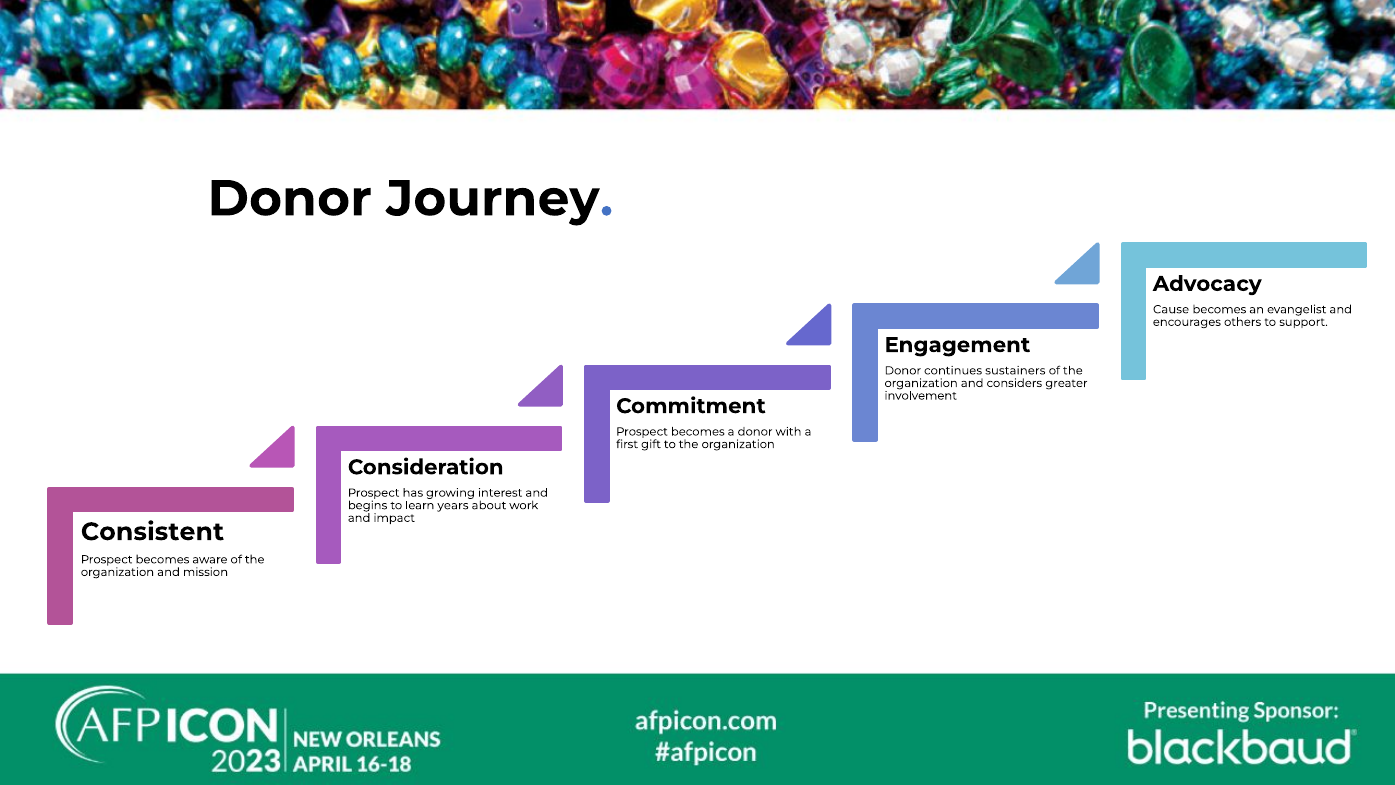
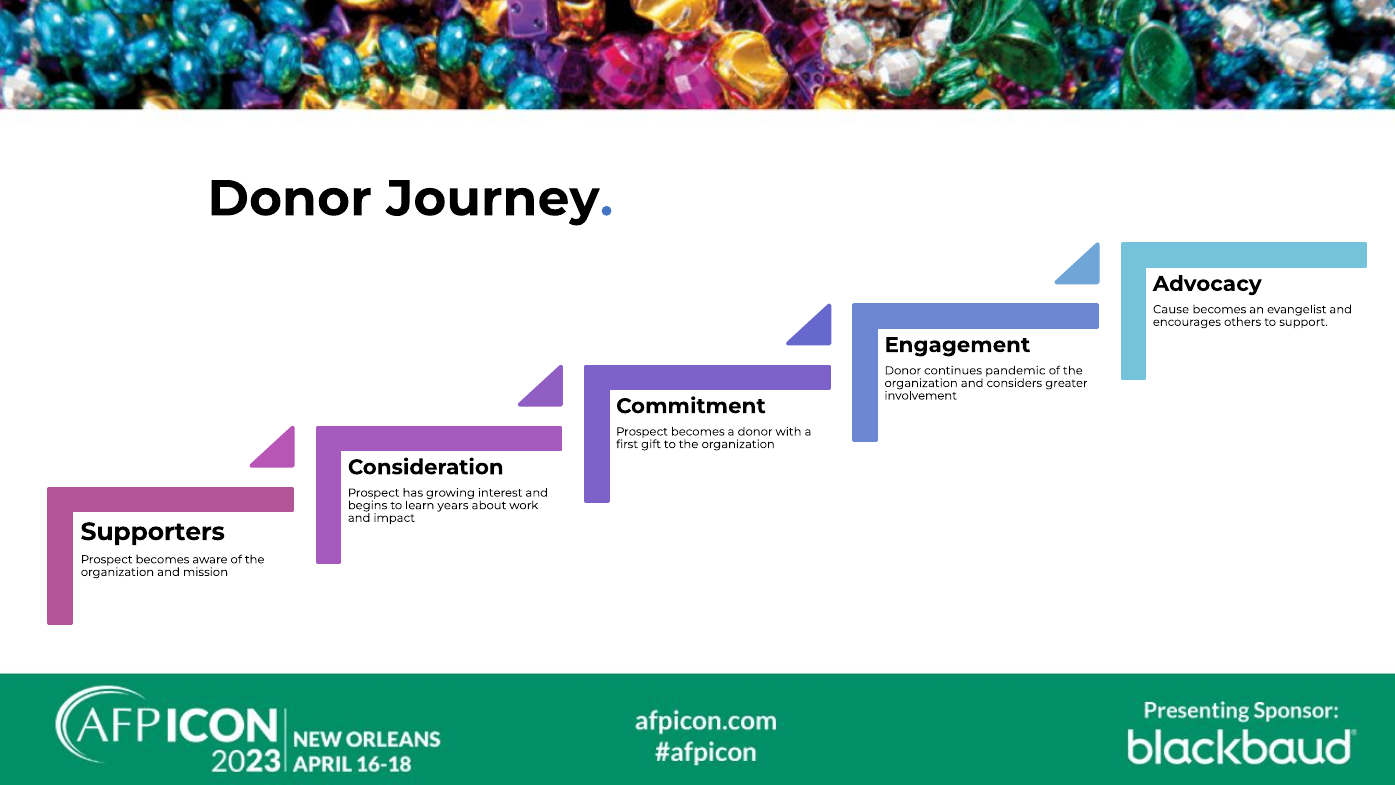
sustainers: sustainers -> pandemic (1015, 370)
Consistent: Consistent -> Supporters (153, 532)
